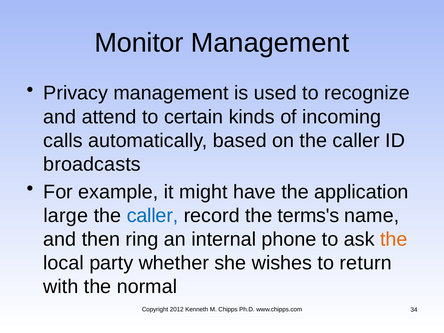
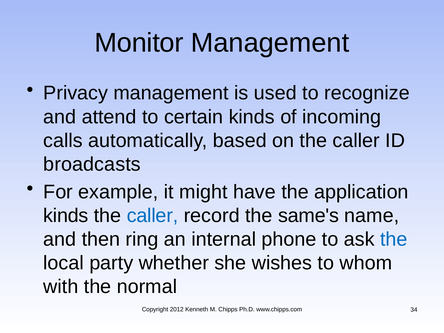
large: large -> kinds (66, 216)
terms's: terms's -> same's (309, 216)
the colour: orange -> blue (394, 239)
return: return -> whom (366, 263)
